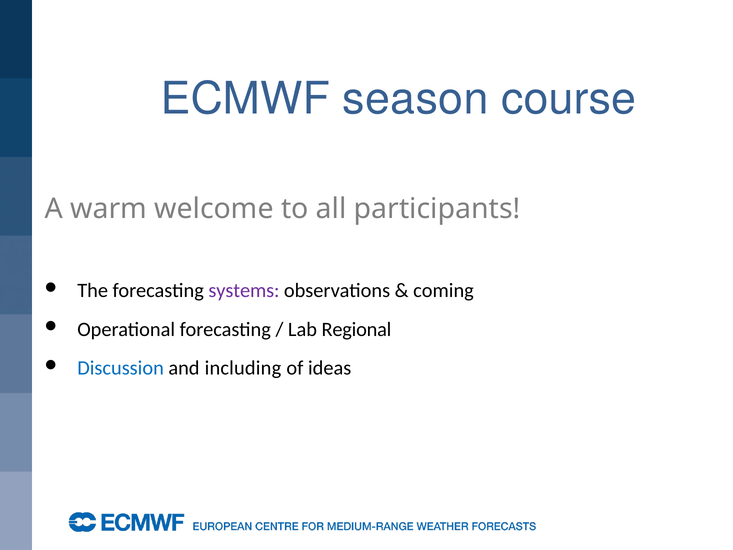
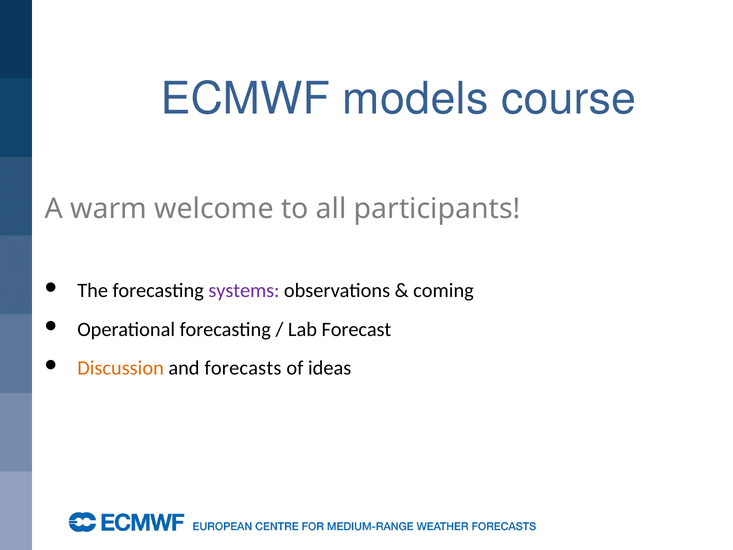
season: season -> models (415, 99)
Regional: Regional -> Forecast (356, 329)
Discussion colour: blue -> orange (121, 368)
including: including -> forecasts (243, 368)
